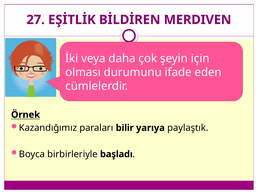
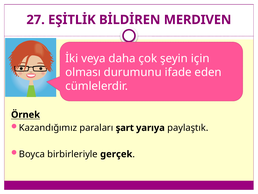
bilir: bilir -> şart (125, 128)
başladı: başladı -> gerçek (116, 154)
